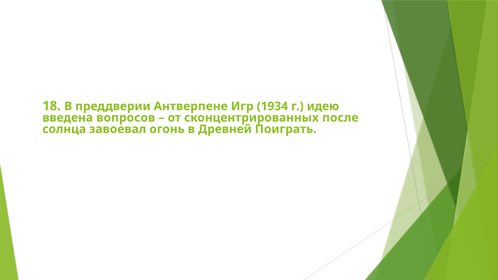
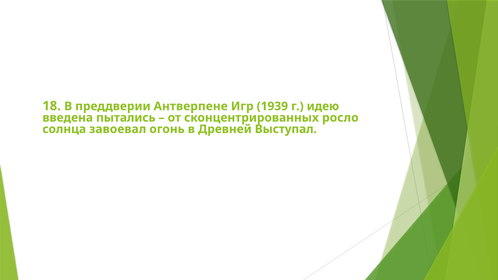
1934: 1934 -> 1939 (272, 106)
вопросов: вопросов -> пытались (126, 118)
после: после -> росло (340, 118)
Поиграть: Поиграть -> Выступал (286, 129)
